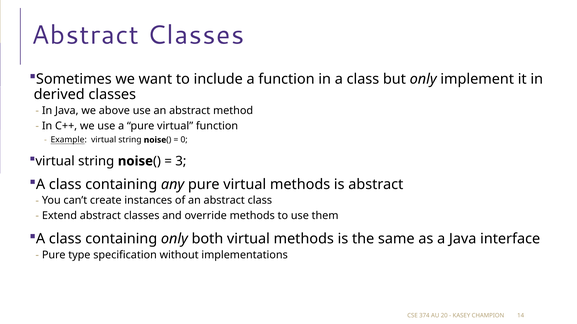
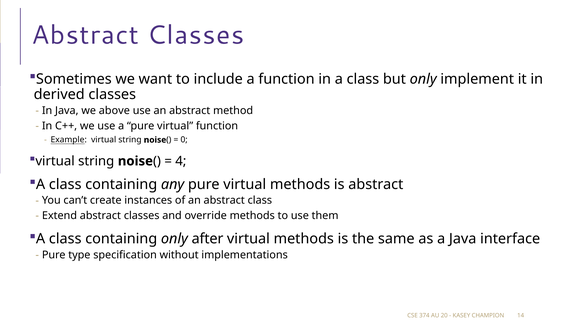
3: 3 -> 4 (181, 161)
both: both -> after (207, 239)
